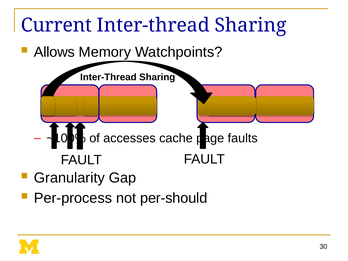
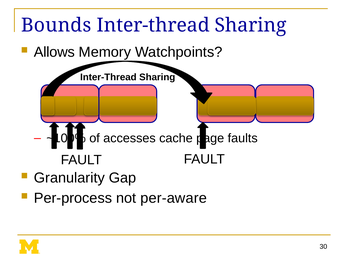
Current: Current -> Bounds (56, 25)
per-should: per-should -> per-aware (174, 198)
